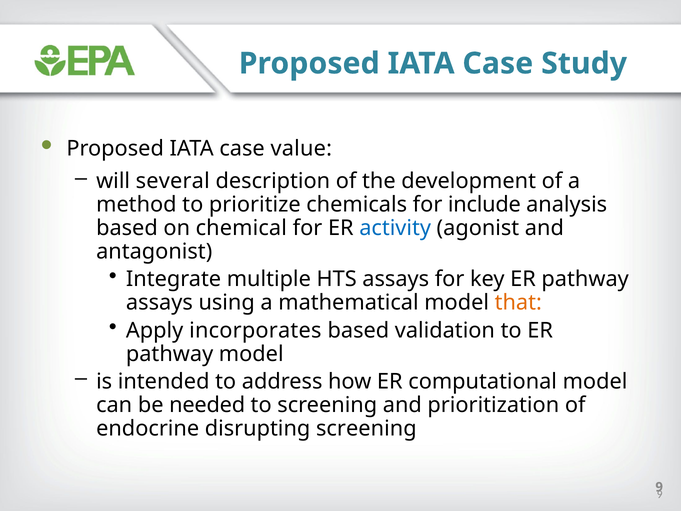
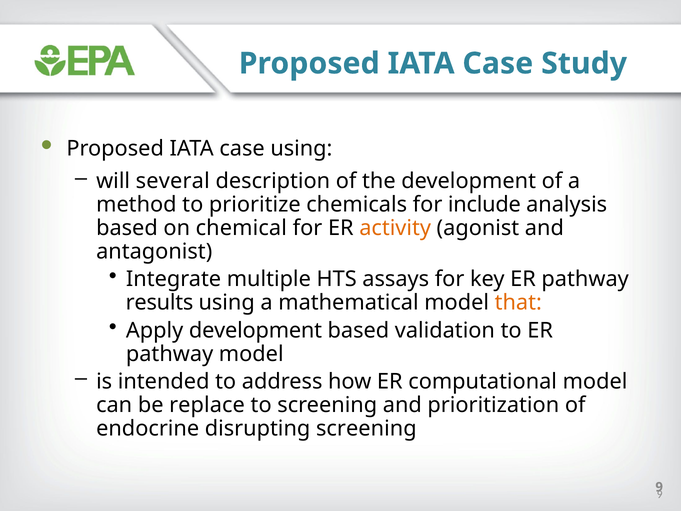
case value: value -> using (301, 148)
activity colour: blue -> orange (395, 228)
assays: assays -> results (160, 303)
Apply incorporates: incorporates -> development (256, 330)
needed: needed -> replace (207, 405)
